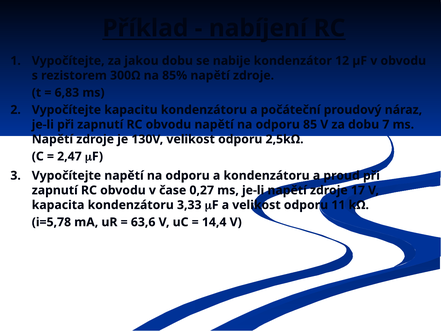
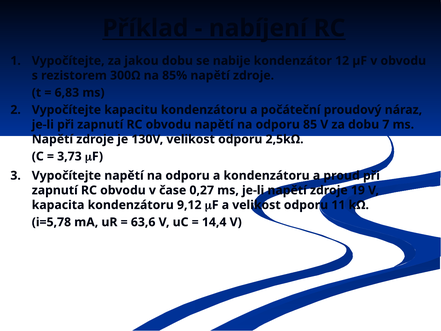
2,47: 2,47 -> 3,73 (69, 156)
17: 17 -> 19 (358, 190)
3,33: 3,33 -> 9,12 (189, 205)
